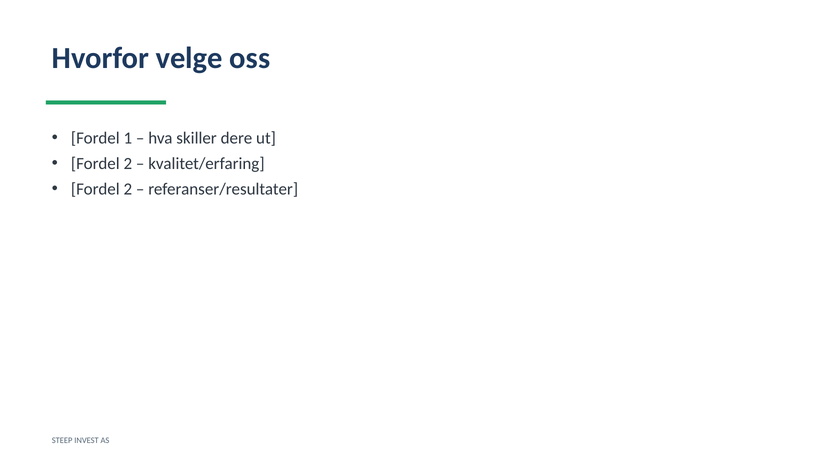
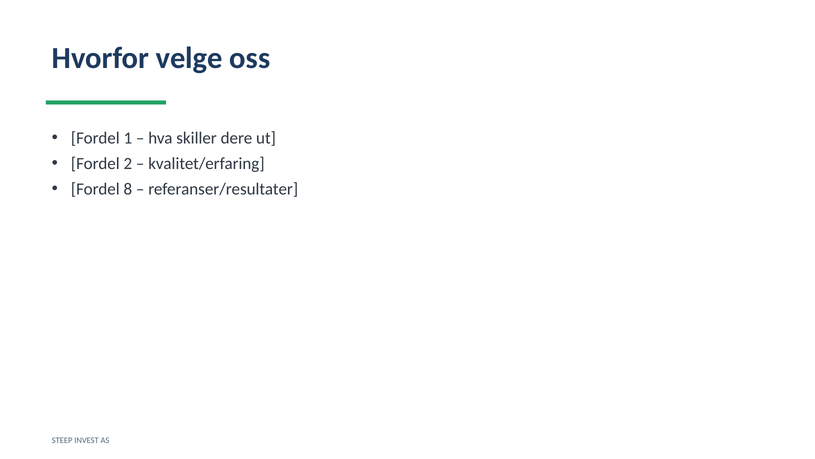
2: 2 -> 8 (128, 189)
